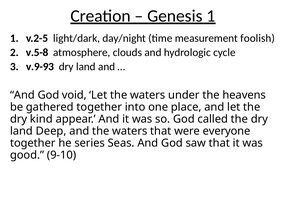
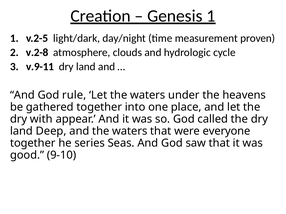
foolish: foolish -> proven (258, 38)
v.5-8: v.5-8 -> v.2-8 (37, 53)
v.9-93: v.9-93 -> v.9-11 (40, 67)
void: void -> rule (74, 95)
kind: kind -> with (41, 119)
